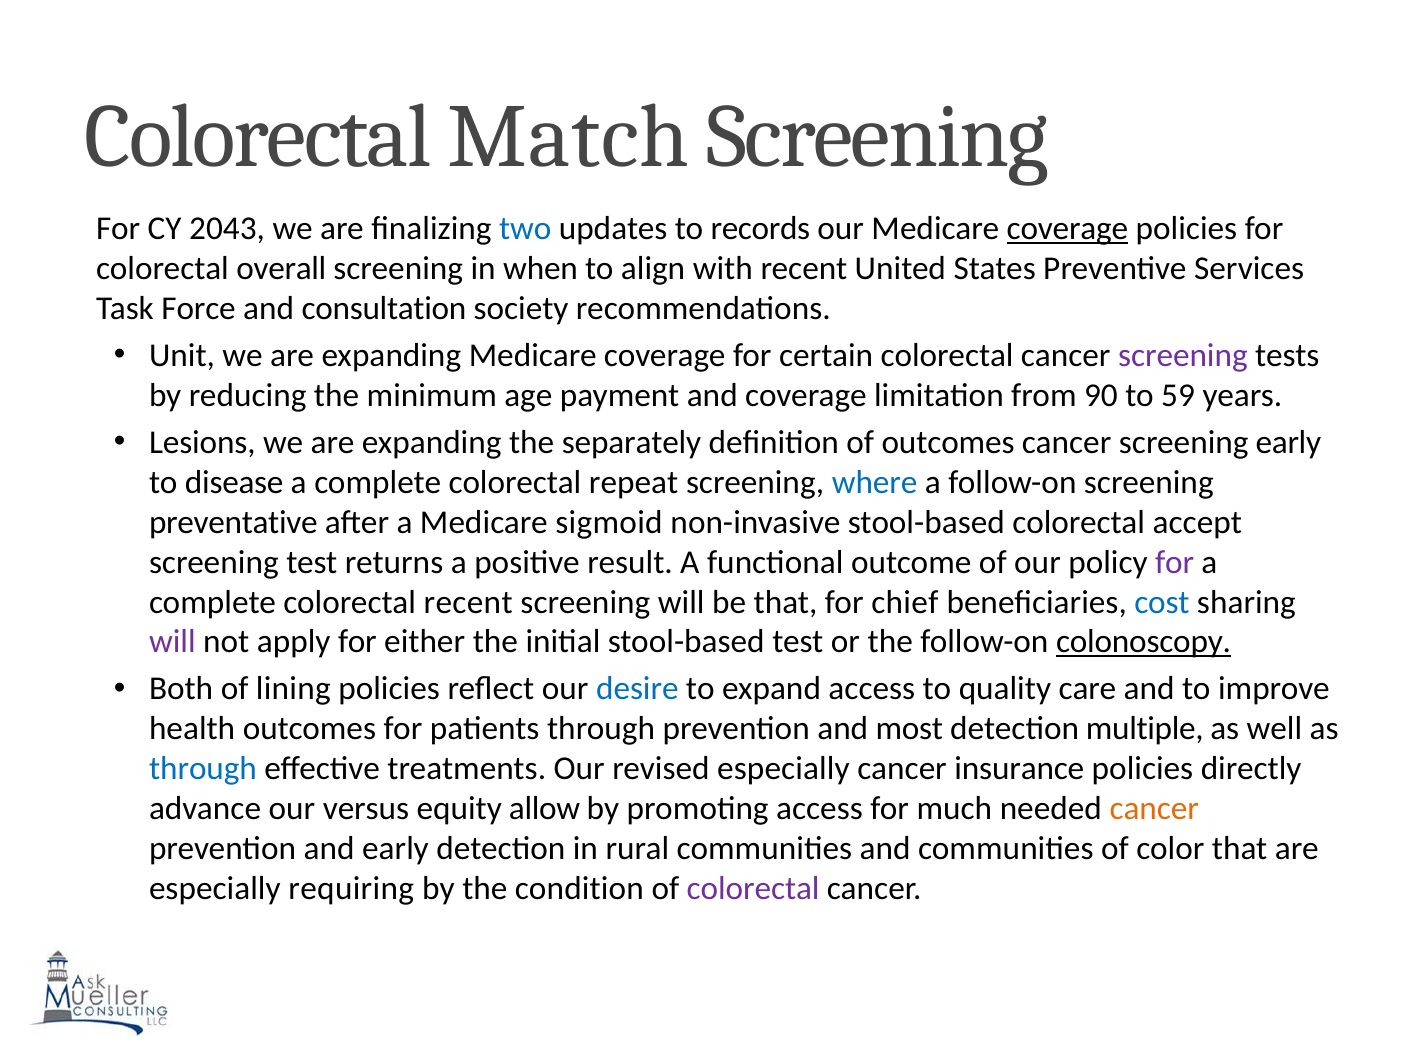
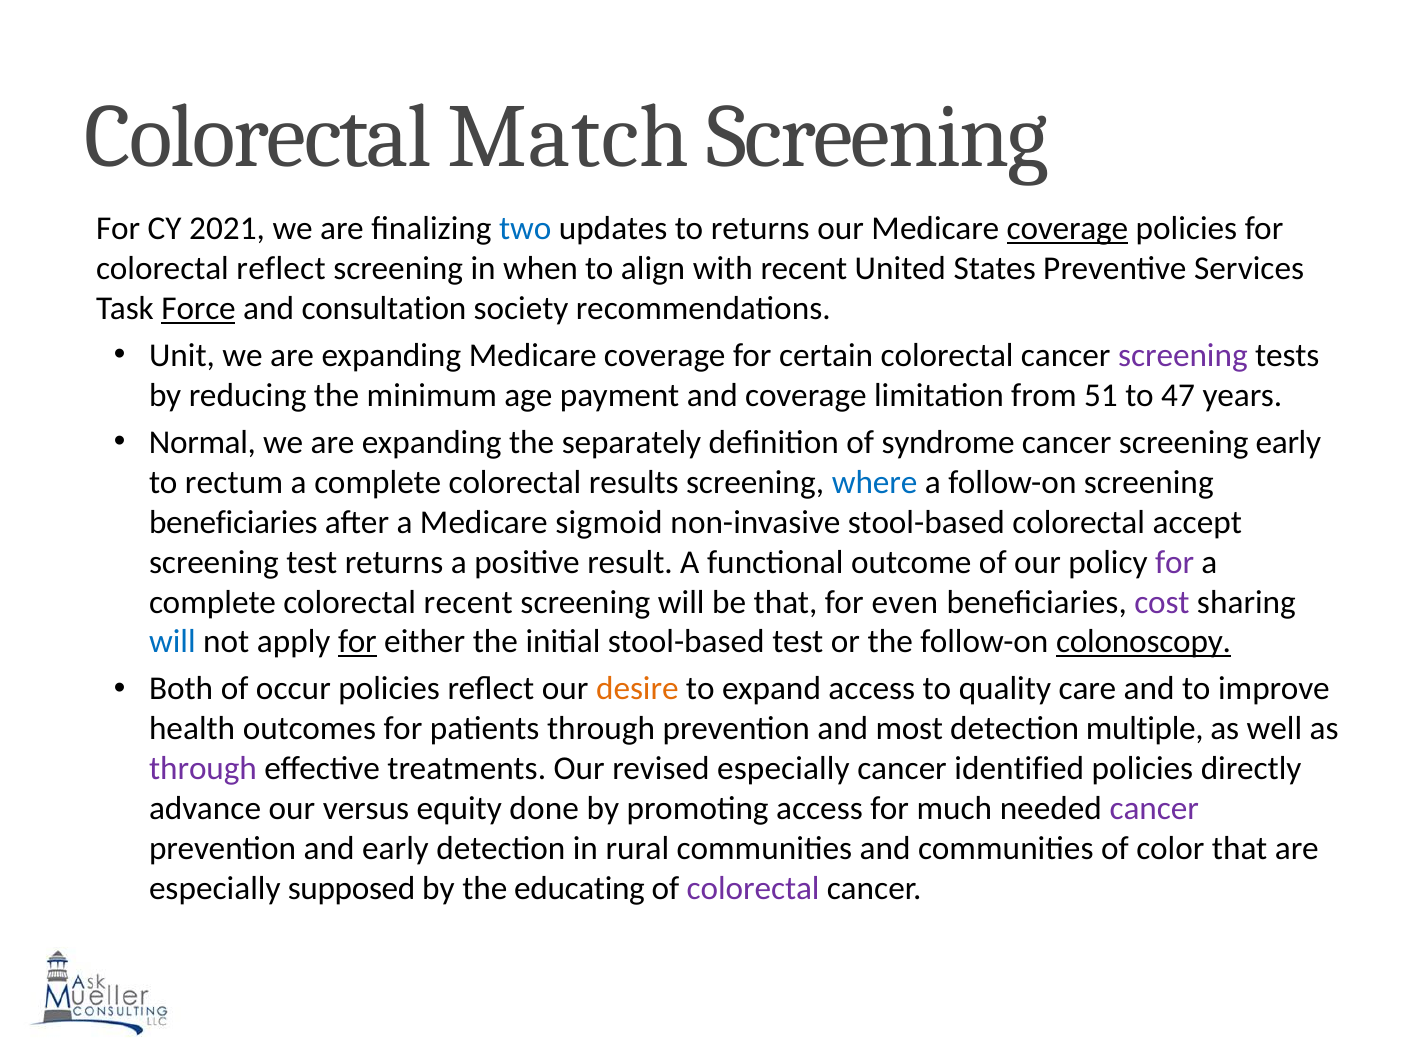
2043: 2043 -> 2021 (227, 229)
to records: records -> returns (760, 229)
colorectal overall: overall -> reflect (281, 269)
Force underline: none -> present (199, 309)
90: 90 -> 51 (1101, 395)
59: 59 -> 47 (1178, 395)
Lesions: Lesions -> Normal (202, 442)
of outcomes: outcomes -> syndrome (948, 442)
disease: disease -> rectum (234, 482)
repeat: repeat -> results (634, 482)
preventative: preventative -> beneficiaries (233, 522)
chief: chief -> even (905, 602)
cost colour: blue -> purple (1162, 602)
will colour: purple -> blue (172, 642)
for underline: none -> present (357, 642)
lining: lining -> occur (293, 689)
desire colour: blue -> orange (637, 689)
through colour: blue -> purple (203, 769)
insurance: insurance -> identified (1019, 769)
allow: allow -> done (544, 809)
cancer colour: orange -> purple (1154, 809)
requiring: requiring -> supposed (352, 888)
condition: condition -> educating (580, 888)
